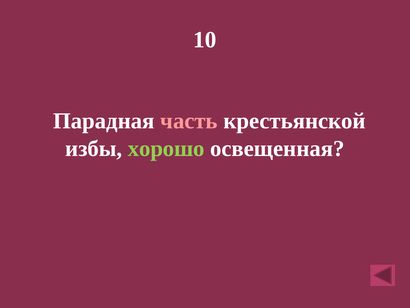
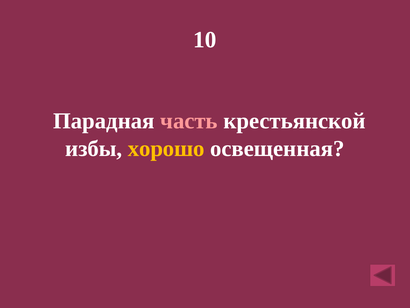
хорошо colour: light green -> yellow (166, 148)
